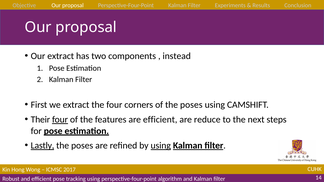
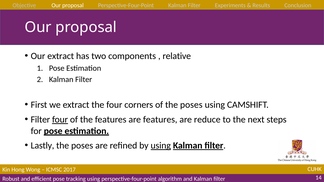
instead: instead -> relative (177, 56)
Their: Their -> Filter (40, 120)
are efficient: efficient -> features (160, 120)
Lastly underline: present -> none (42, 146)
